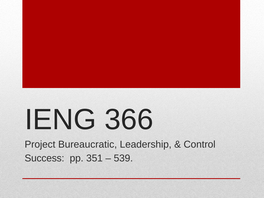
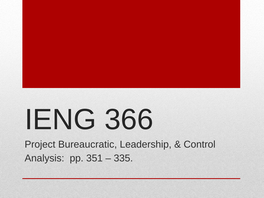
Success: Success -> Analysis (44, 158)
539: 539 -> 335 (123, 158)
